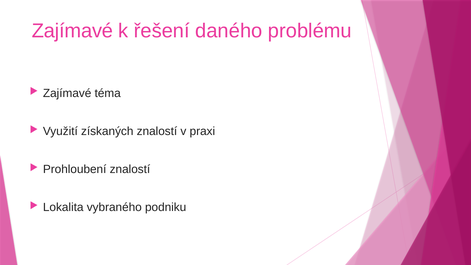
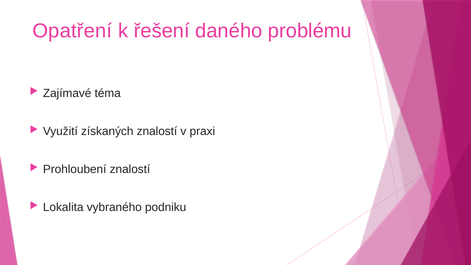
Zajímavé: Zajímavé -> Opatření (72, 31)
